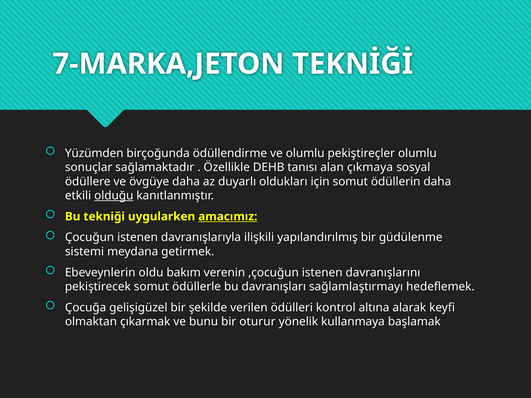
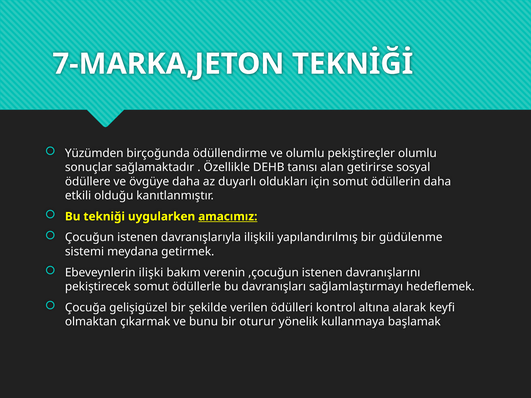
çıkmaya: çıkmaya -> getirirse (370, 167)
olduğu underline: present -> none (114, 196)
oldu: oldu -> ilişki (151, 273)
